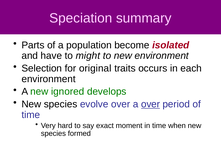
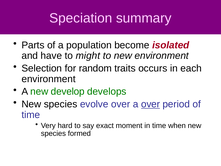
original: original -> random (95, 68)
ignored: ignored -> develop (68, 91)
